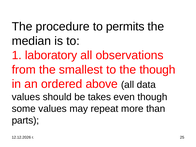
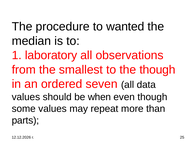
permits: permits -> wanted (125, 27)
above: above -> seven (102, 84)
takes: takes -> when (99, 97)
